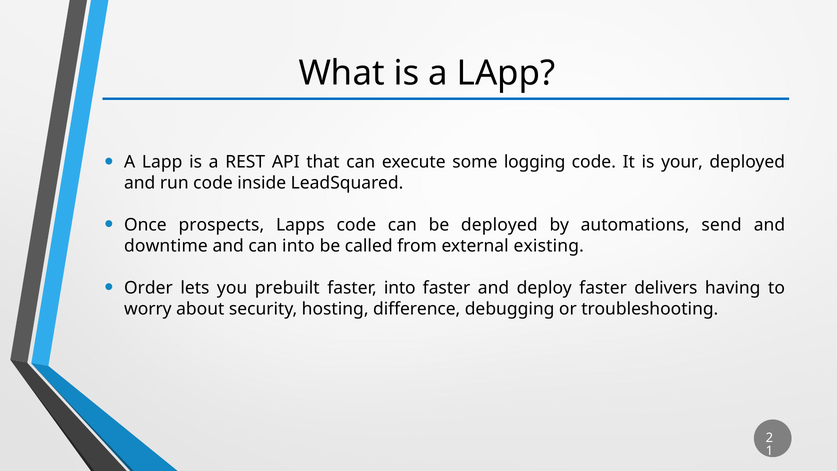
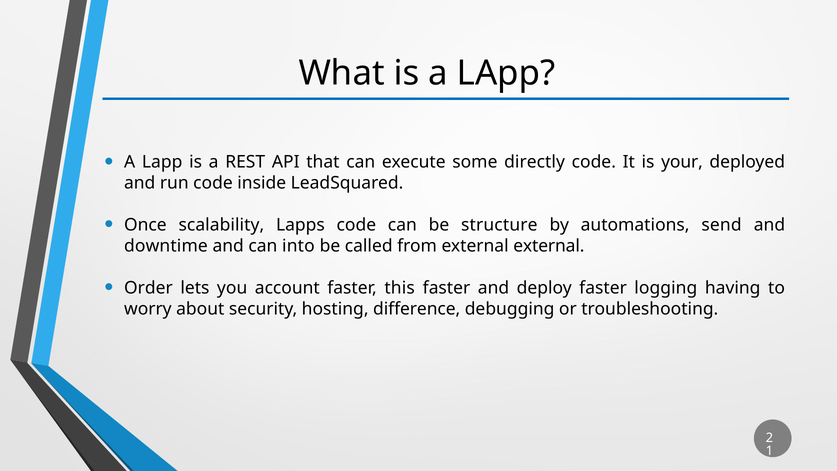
logging: logging -> directly (535, 162)
prospects: prospects -> scalability (221, 225)
be deployed: deployed -> structure (499, 225)
external existing: existing -> external (549, 246)
prebuilt: prebuilt -> account (287, 288)
faster into: into -> this (400, 288)
delivers: delivers -> logging (666, 288)
